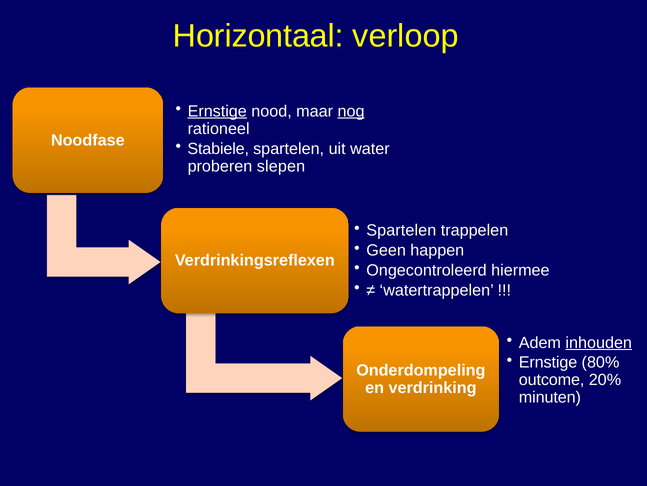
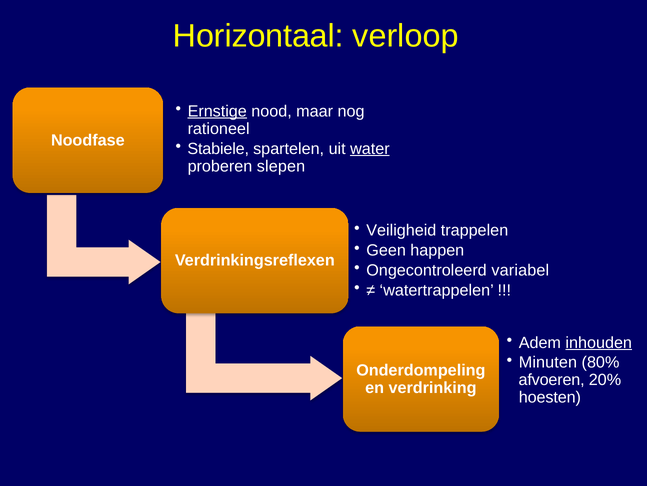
nog underline: present -> none (351, 111)
water underline: none -> present (370, 148)
Spartelen: Spartelen -> Veiligheid (401, 230)
hiermee: hiermee -> variabel (520, 270)
Ernstige: Ernstige -> Minuten (548, 362)
outcome: outcome -> afvoeren (552, 380)
minuten: minuten -> hoesten (550, 397)
